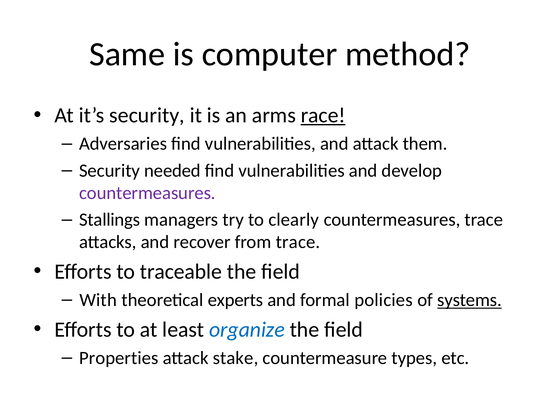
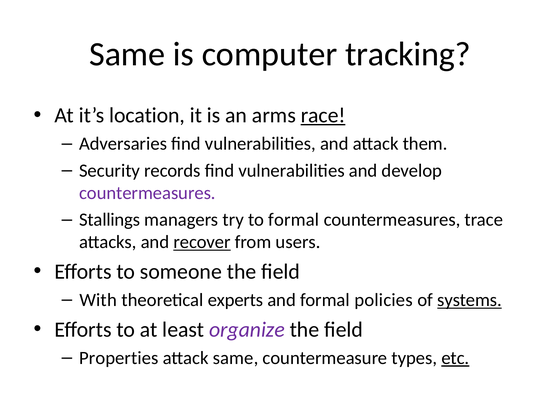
method: method -> tracking (408, 54)
it’s security: security -> location (147, 115)
needed: needed -> records (172, 171)
to clearly: clearly -> formal (294, 220)
recover underline: none -> present (202, 242)
from trace: trace -> users (298, 242)
traceable: traceable -> someone (181, 272)
organize colour: blue -> purple (247, 330)
attack stake: stake -> same (236, 358)
etc underline: none -> present (455, 358)
